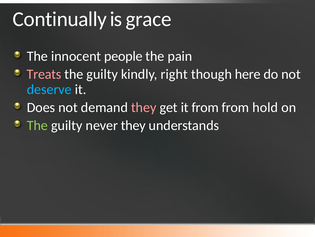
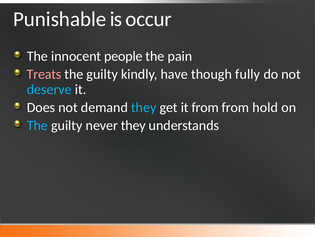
Continually: Continually -> Punishable (60, 19)
grace: grace -> occur (149, 19)
right: right -> have (174, 74)
here: here -> fully (248, 74)
they colour: pink -> light blue (144, 107)
The colour: light green -> light blue (37, 125)
